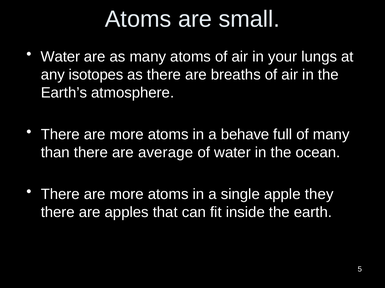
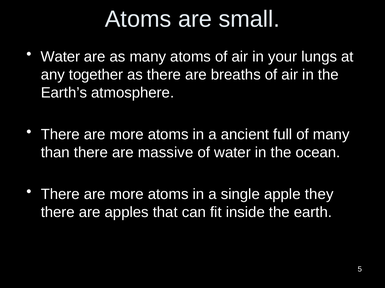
isotopes: isotopes -> together (96, 75)
behave: behave -> ancient (245, 135)
average: average -> massive (166, 153)
